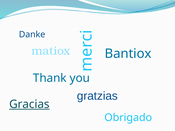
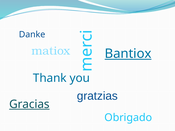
Bantiox underline: none -> present (128, 54)
